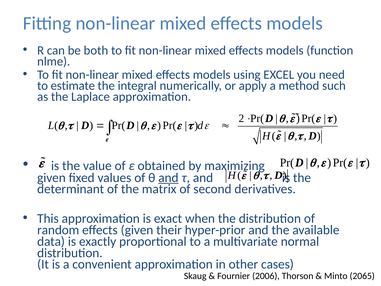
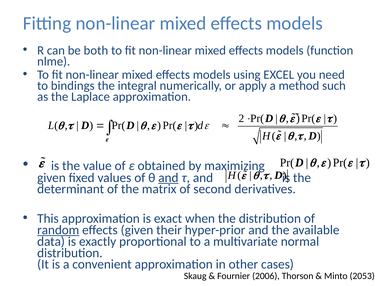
estimate: estimate -> bindings (73, 86)
random underline: none -> present (58, 230)
2065: 2065 -> 2053 (362, 276)
